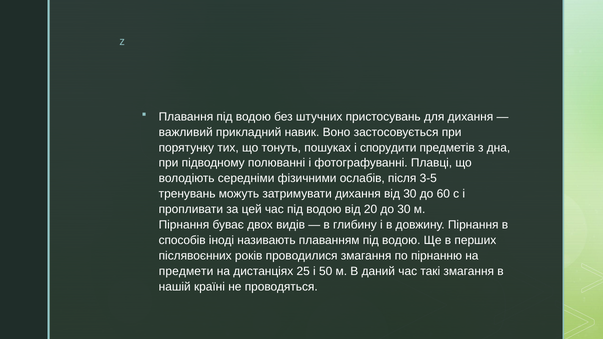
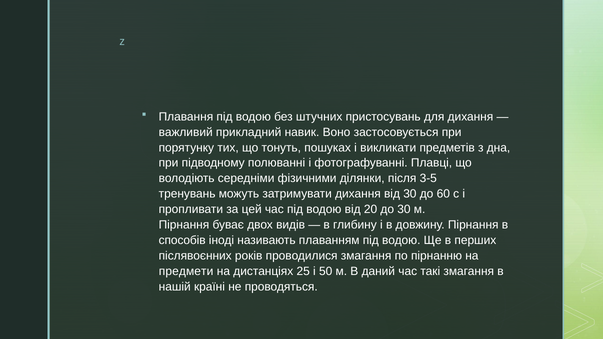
спорудити: спорудити -> викликати (388, 148)
ослабів: ослабів -> ділянки (362, 179)
